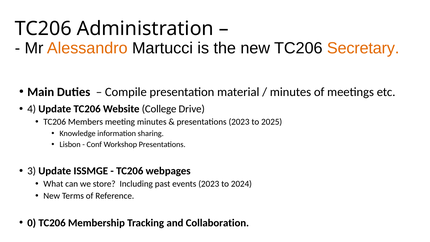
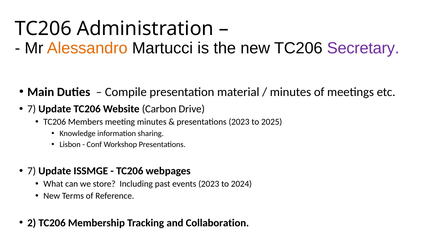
Secretary colour: orange -> purple (363, 48)
4: 4 -> 7 (32, 109)
College: College -> Carbon (159, 109)
3: 3 -> 7 (32, 171)
0: 0 -> 2 (32, 223)
